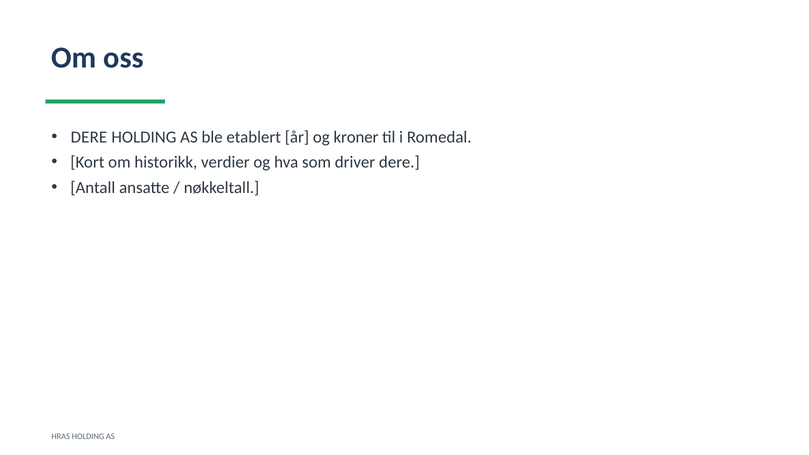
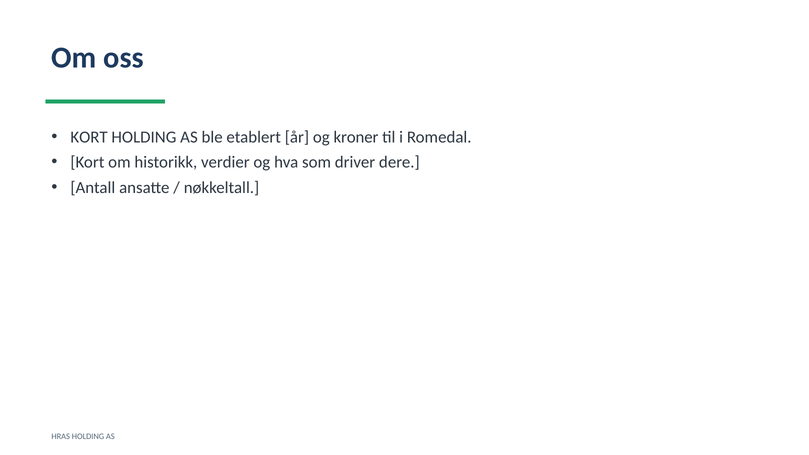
DERE: DERE -> KORT (89, 137)
